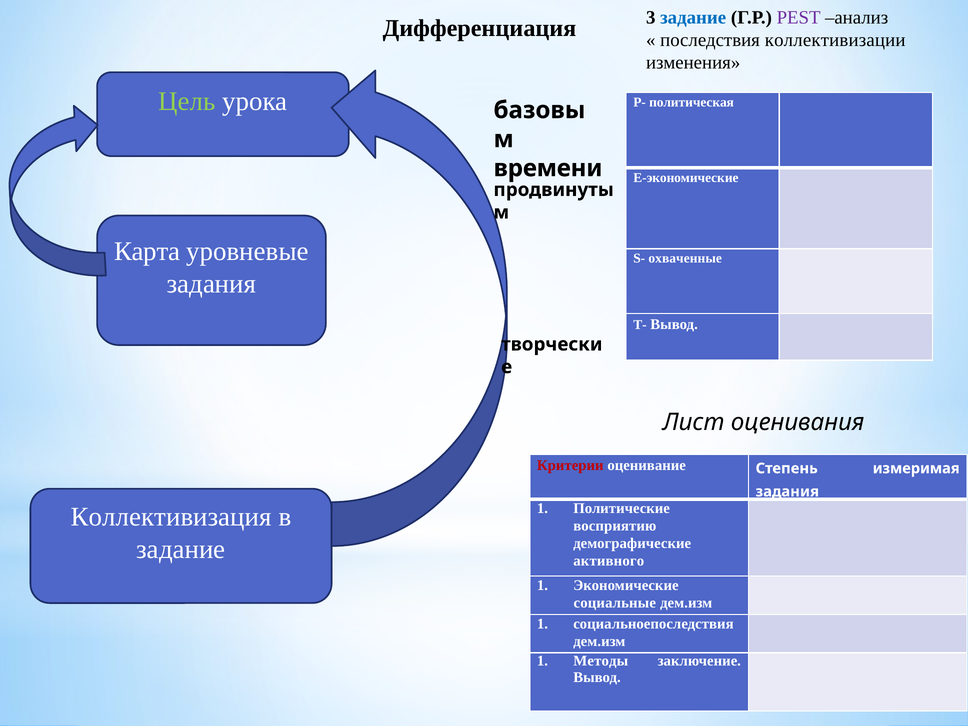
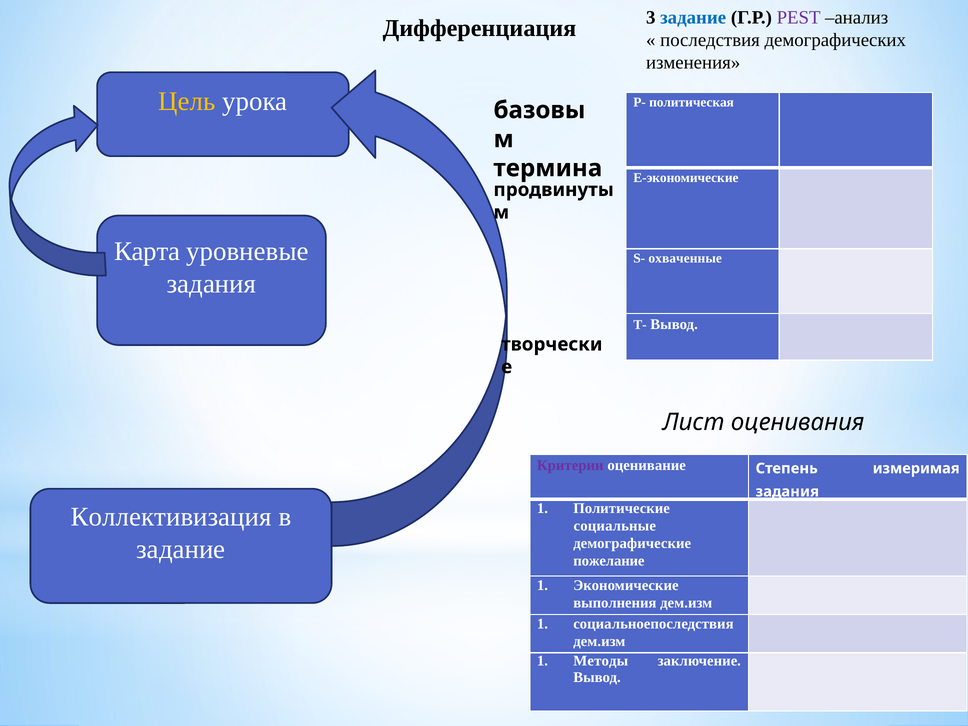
коллективизации: коллективизации -> демографических (835, 40)
Цель colour: light green -> yellow (187, 102)
времени: времени -> термина (548, 168)
Критерии colour: red -> purple (570, 465)
восприятию: восприятию -> социальные (615, 526)
активного: активного -> пожелание (609, 561)
социальные: социальные -> выполнения (615, 603)
